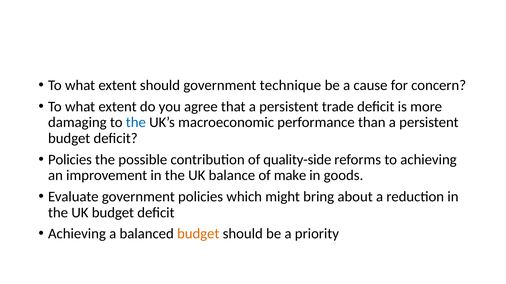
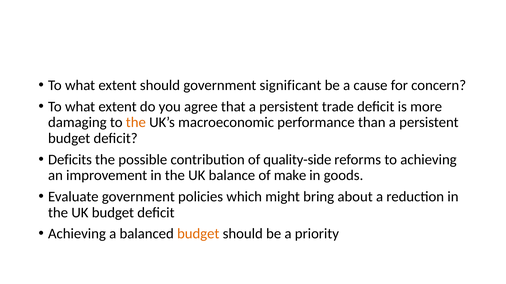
technique: technique -> significant (290, 86)
the colour: blue -> orange (136, 123)
Policies: Policies -> Deficits (70, 160)
